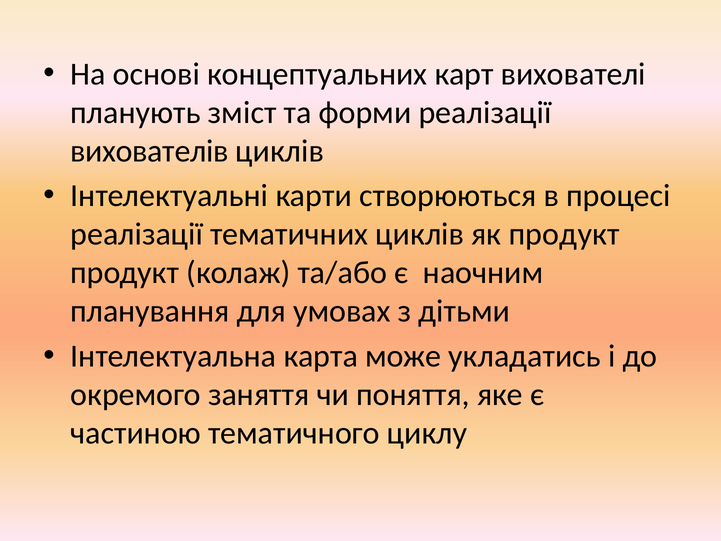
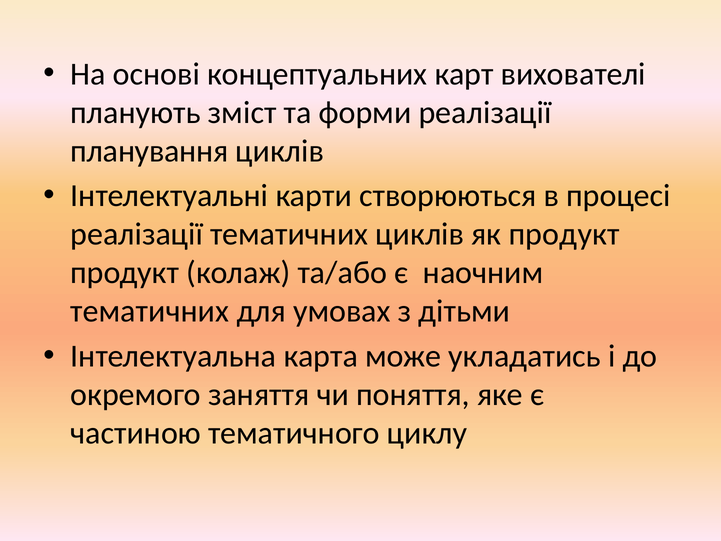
вихователів: вихователів -> планування (149, 151)
планування: планування -> тематичних (150, 311)
